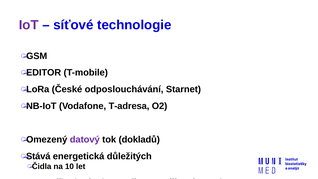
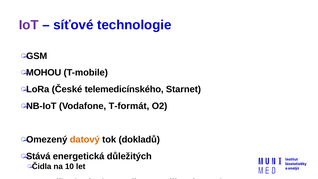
EDITOR: EDITOR -> MOHOU (44, 73)
odposlouchávání: odposlouchávání -> telemedicínského (124, 89)
T-adresa: T-adresa -> T-formát (129, 106)
datový colour: purple -> orange (85, 139)
